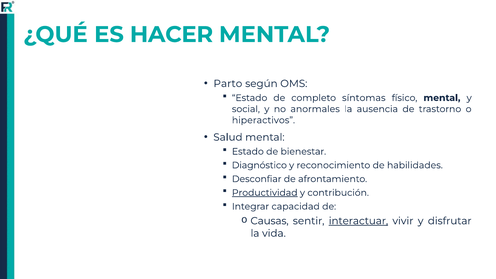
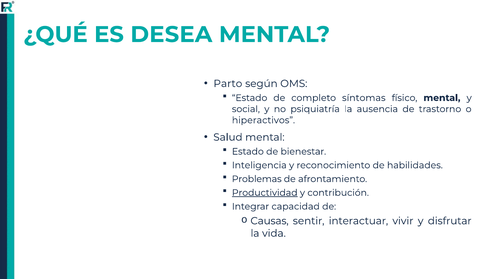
HACER: HACER -> DESEA (171, 35)
anormales: anormales -> psiquiatría (315, 109)
Diagnóstico: Diagnóstico -> Inteligencia (259, 165)
Desconfiar: Desconfiar -> Problemas (257, 179)
interactuar underline: present -> none (358, 221)
